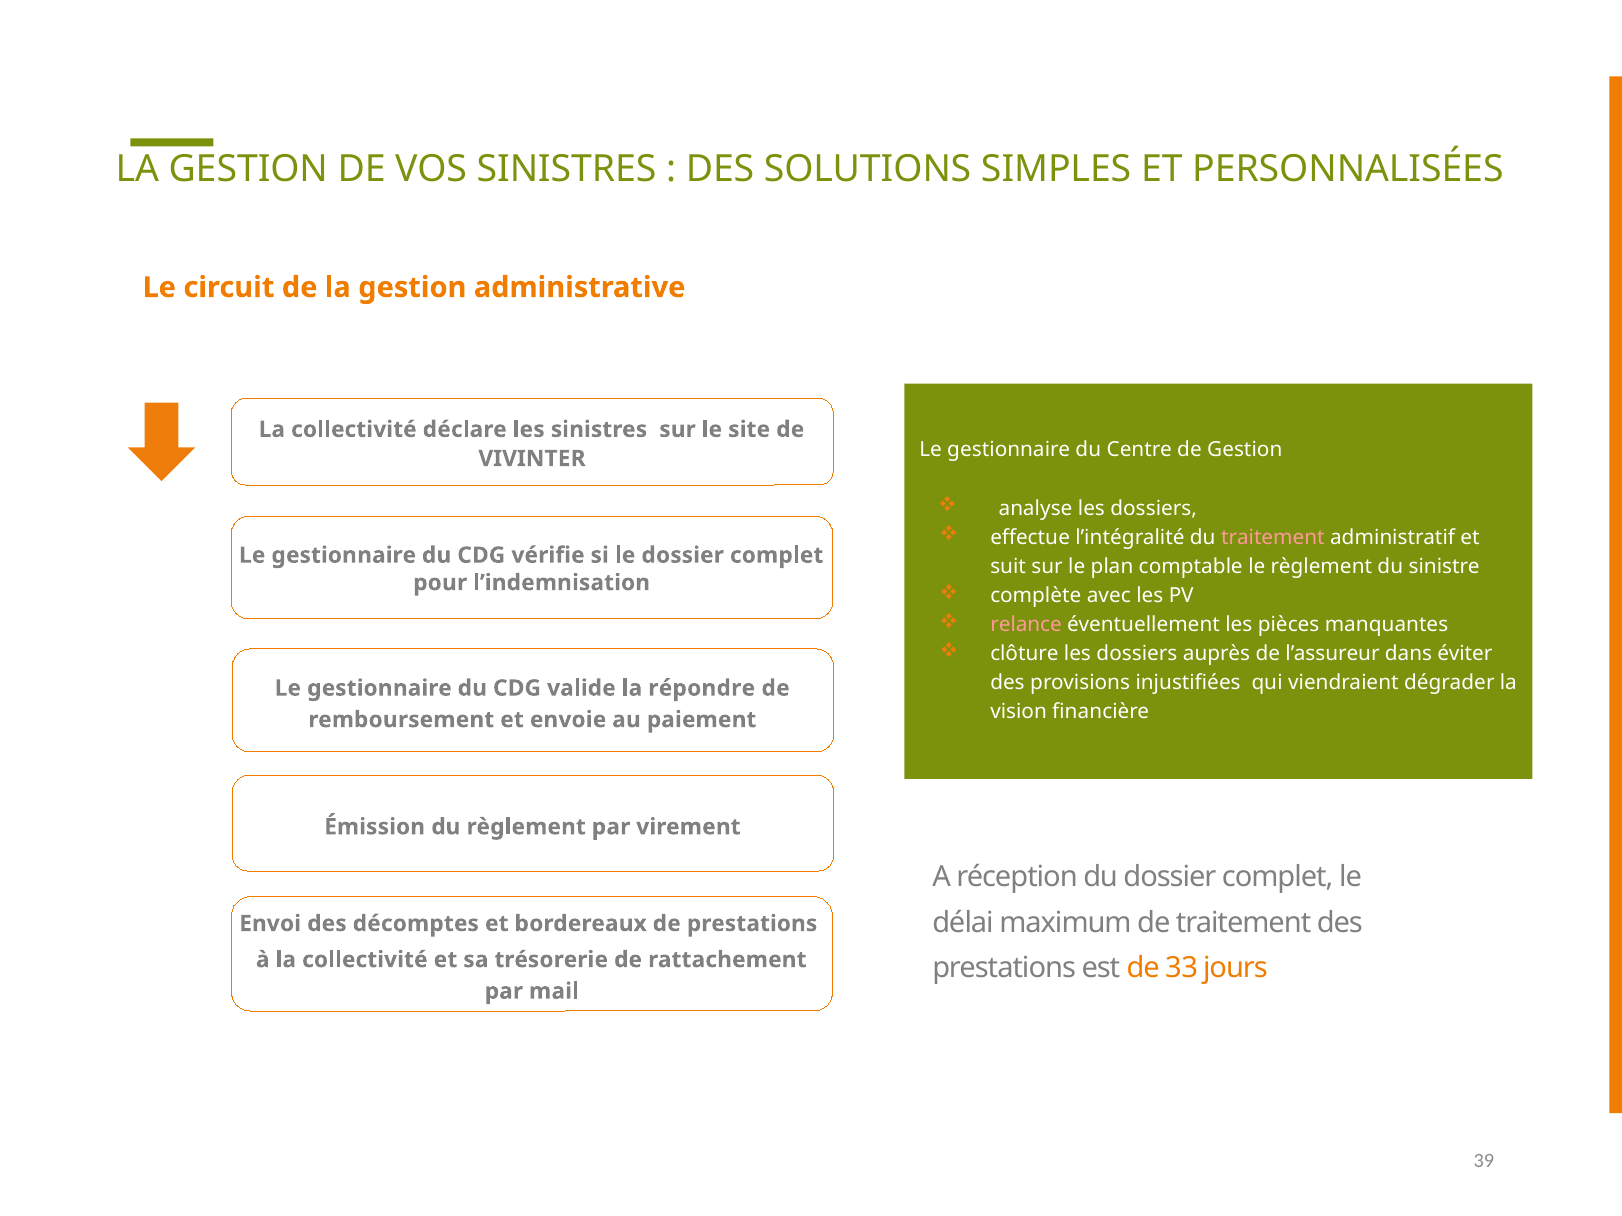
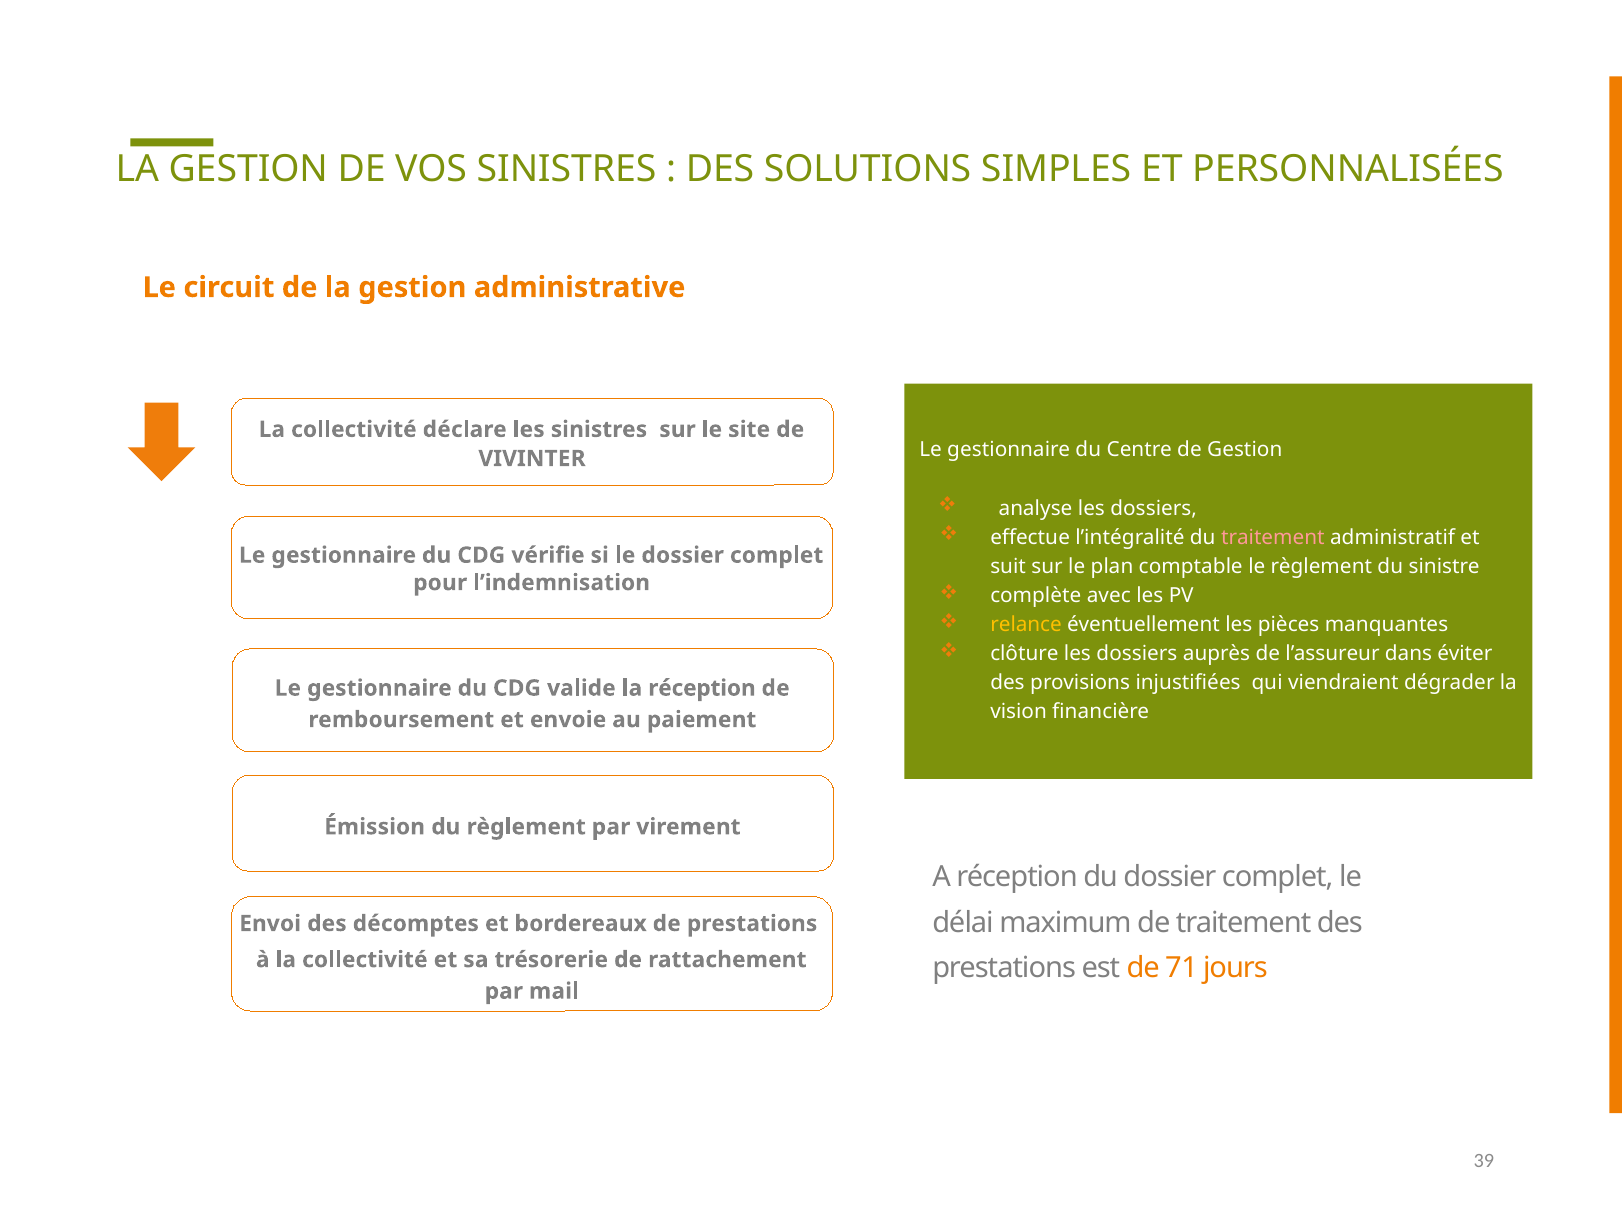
relance colour: pink -> yellow (1026, 625)
la répondre: répondre -> réception (702, 688)
33: 33 -> 71 (1182, 969)
